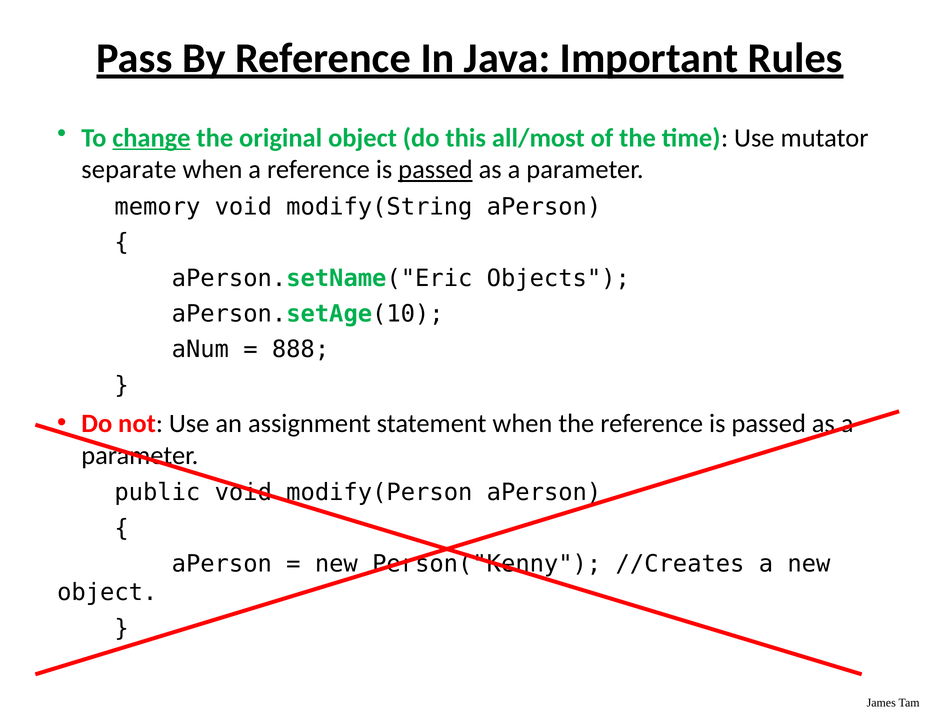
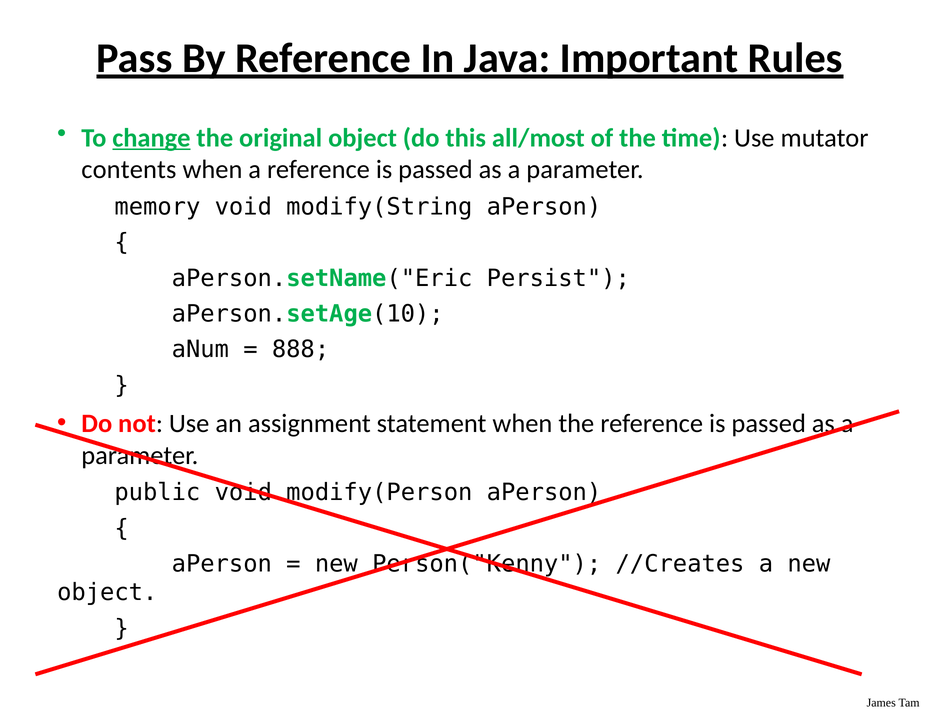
separate: separate -> contents (129, 170)
passed underline: present -> none (435, 170)
Objects: Objects -> Persist (558, 278)
